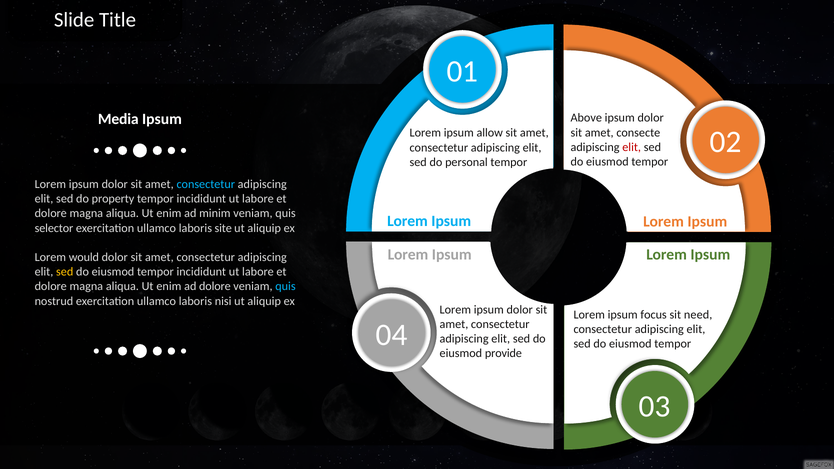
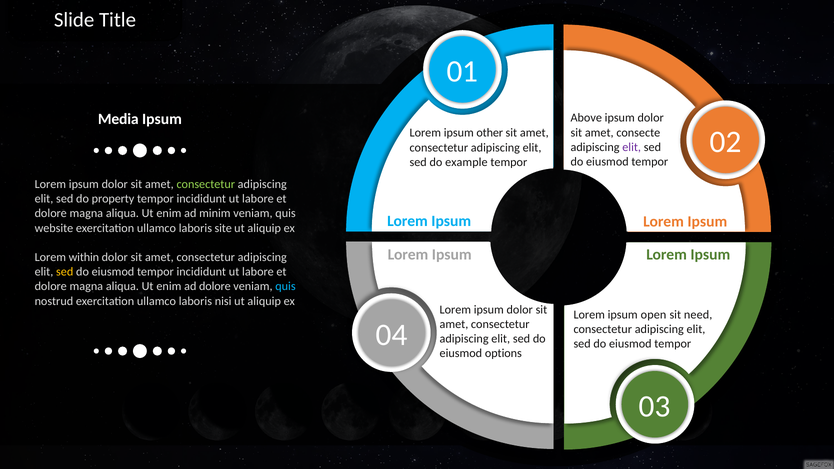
allow: allow -> other (490, 133)
elit colour: red -> purple (632, 147)
personal: personal -> example (466, 162)
consectetur colour: light blue -> light green (206, 184)
selector: selector -> website (54, 228)
would: would -> within (84, 257)
focus: focus -> open (654, 315)
provide: provide -> options (503, 353)
